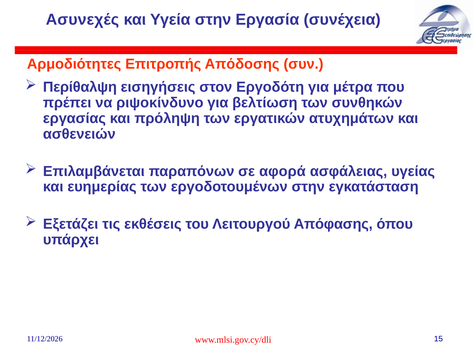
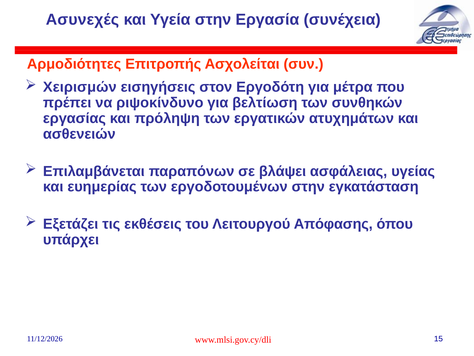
Απόδοσης: Απόδοσης -> Ασχολείται (242, 64)
Περίθαλψη: Περίθαλψη -> Χειρισμών (80, 87)
αφορά: αφορά -> βλάψει (283, 171)
